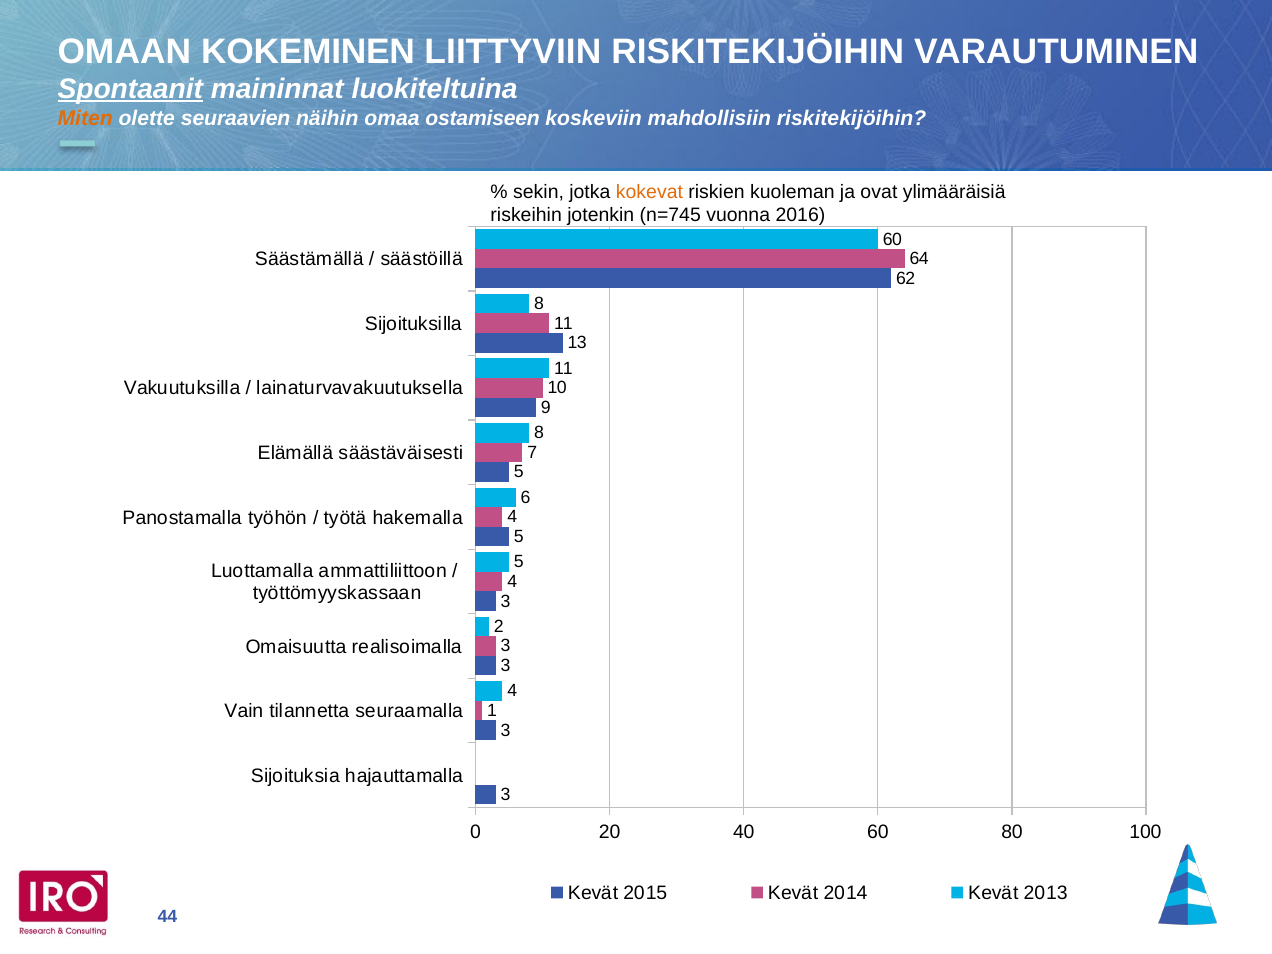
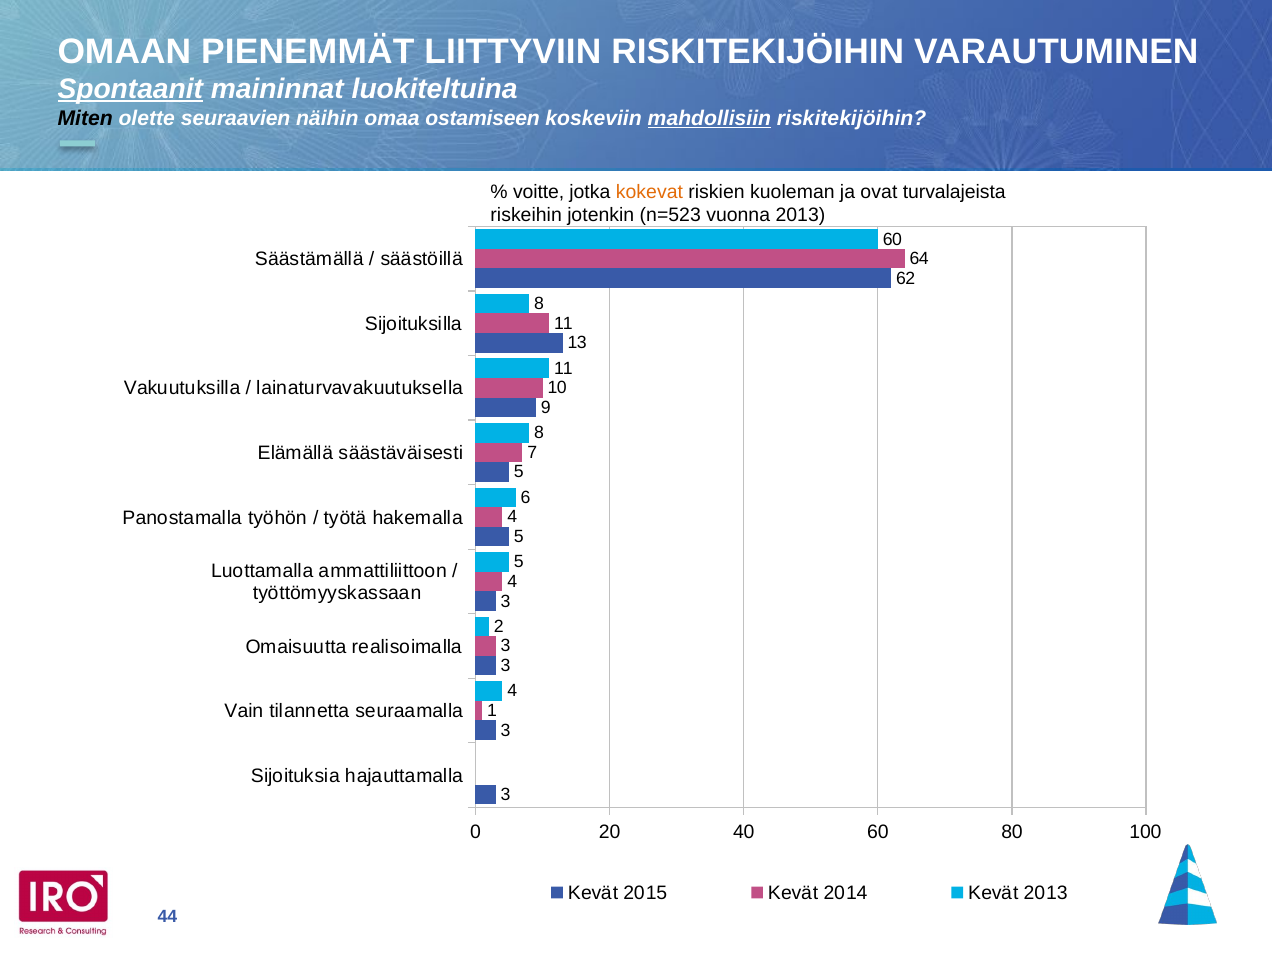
KOKEMINEN: KOKEMINEN -> PIENEMMÄT (308, 51)
Miten colour: orange -> black (85, 118)
mahdollisiin underline: none -> present (709, 118)
sekin: sekin -> voitte (539, 192)
ylimääräisiä: ylimääräisiä -> turvalajeista (954, 192)
n=745: n=745 -> n=523 (670, 215)
vuonna 2016: 2016 -> 2013 (800, 215)
